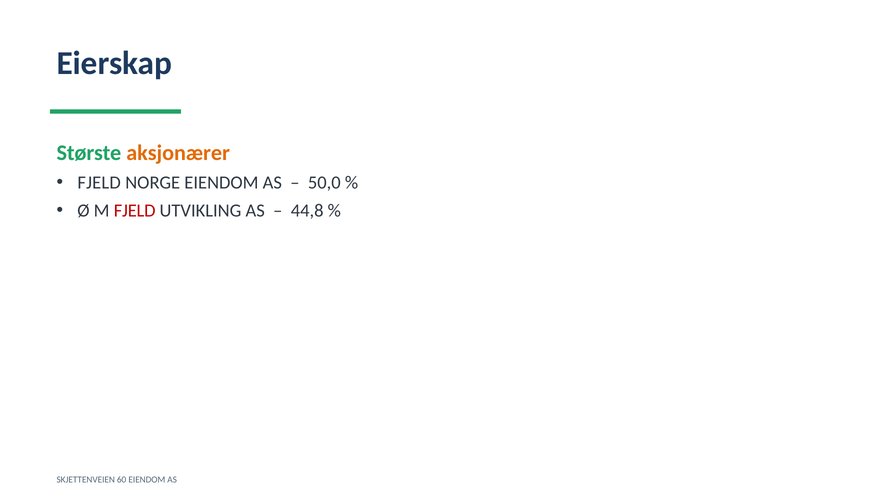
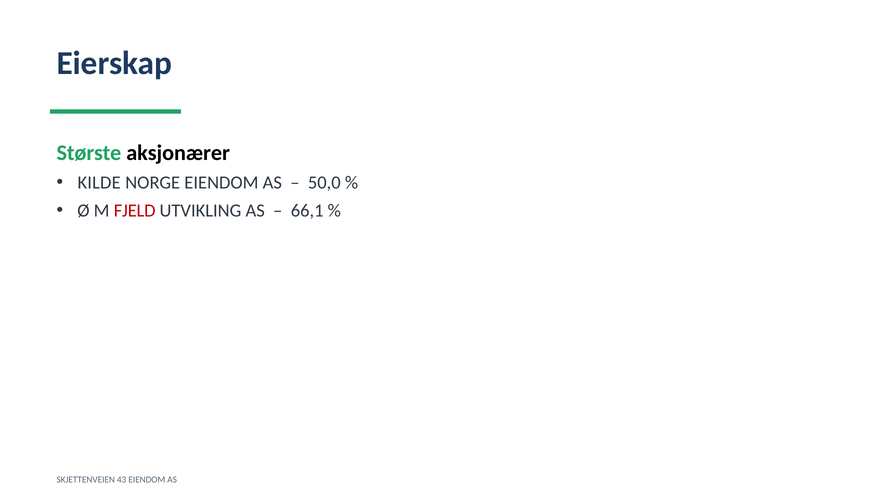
aksjonærer colour: orange -> black (178, 153)
FJELD: FJELD -> KILDE (99, 183)
44,8: 44,8 -> 66,1 (307, 210)
60: 60 -> 43 (122, 479)
